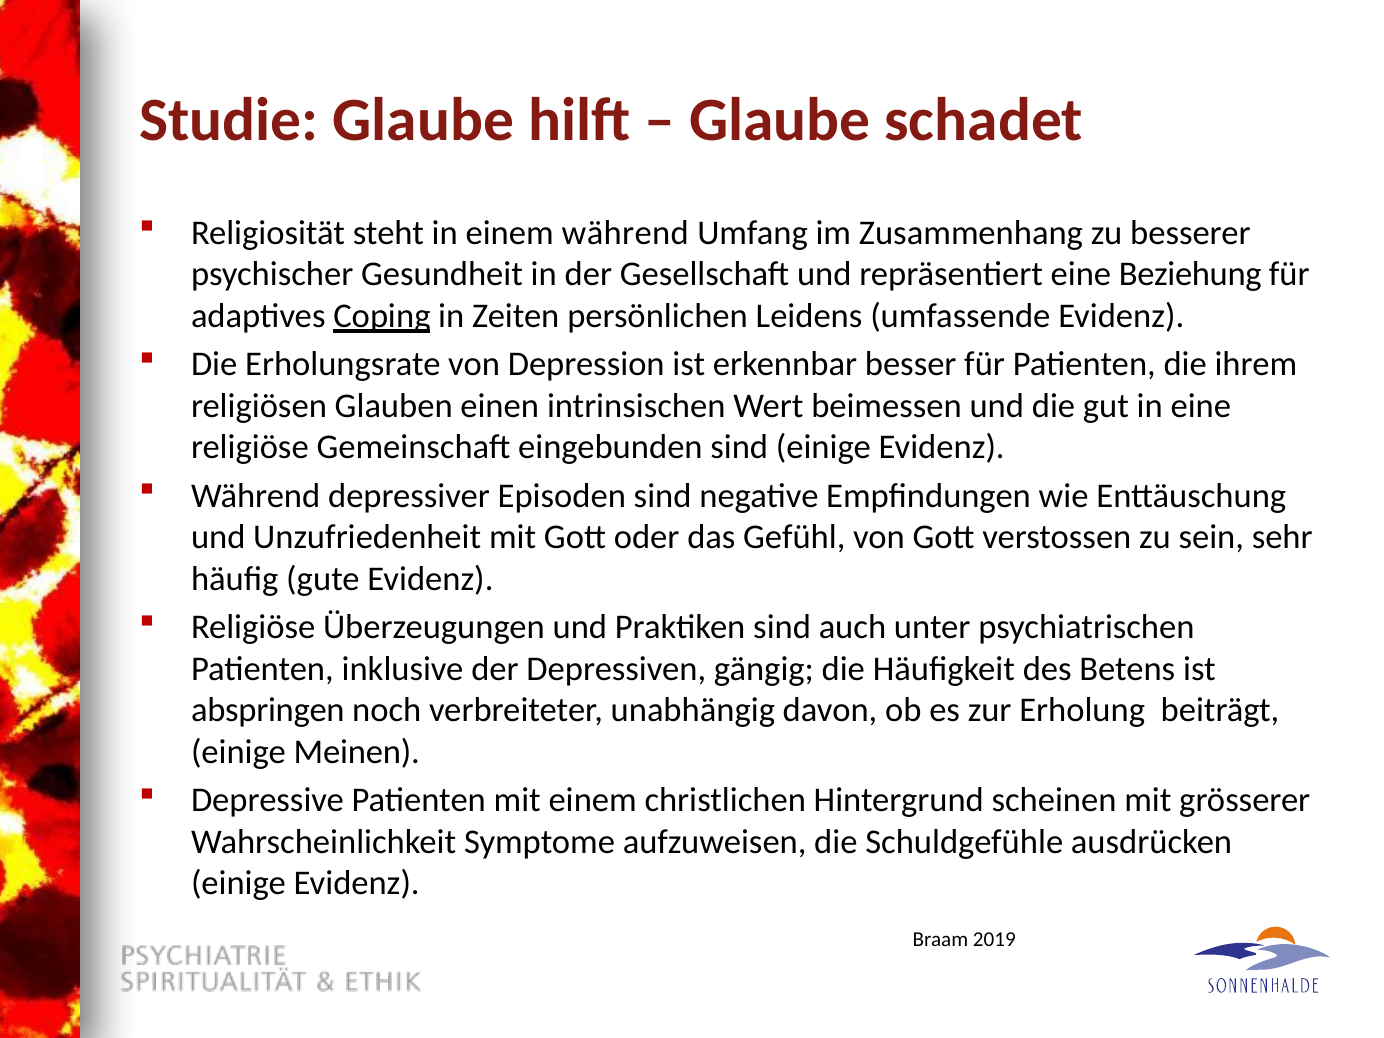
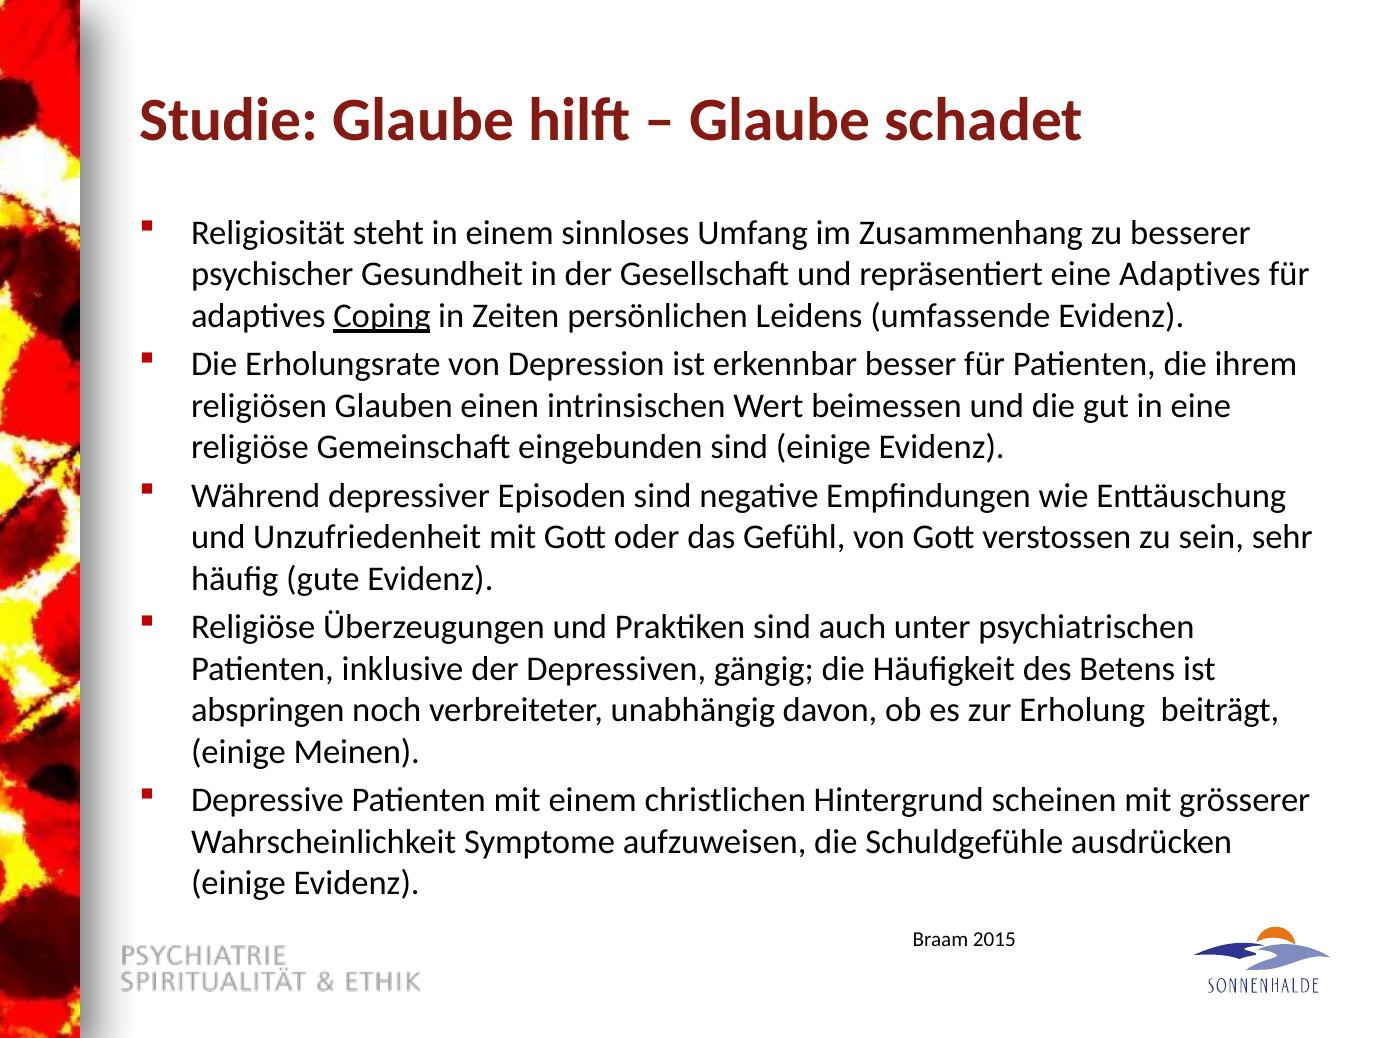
einem während: während -> sinnloses (625, 233)
eine Beziehung: Beziehung -> Adaptives (1190, 275)
2019: 2019 -> 2015 (994, 940)
